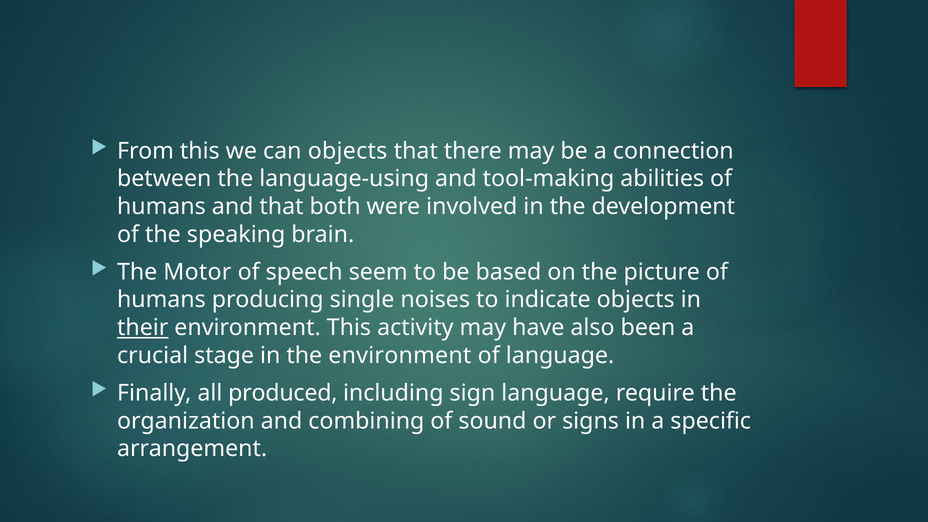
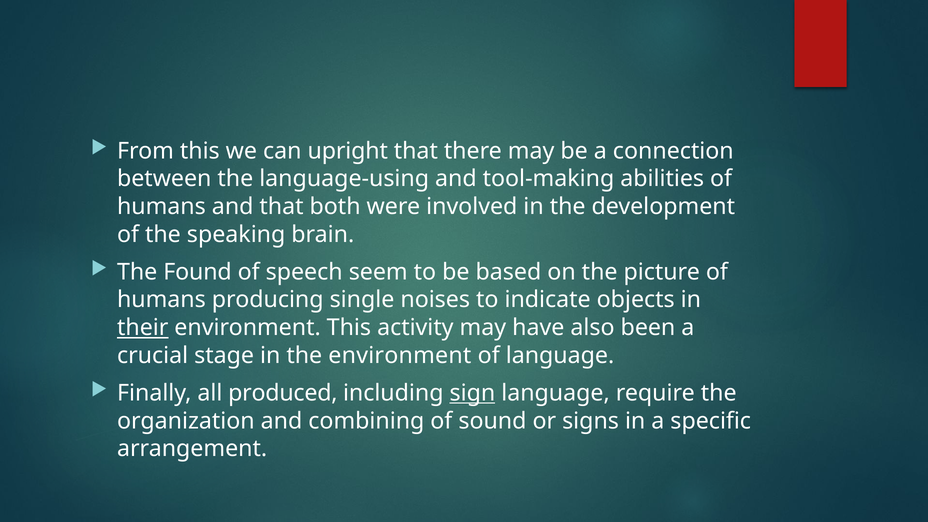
can objects: objects -> upright (348, 151)
Motor: Motor -> Found (198, 272)
sign underline: none -> present (472, 393)
